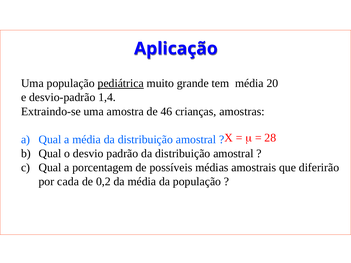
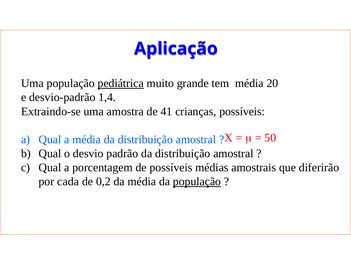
46: 46 -> 41 (166, 111)
crianças amostras: amostras -> possíveis (242, 111)
28: 28 -> 50 (270, 138)
população underline: none -> present (197, 182)
